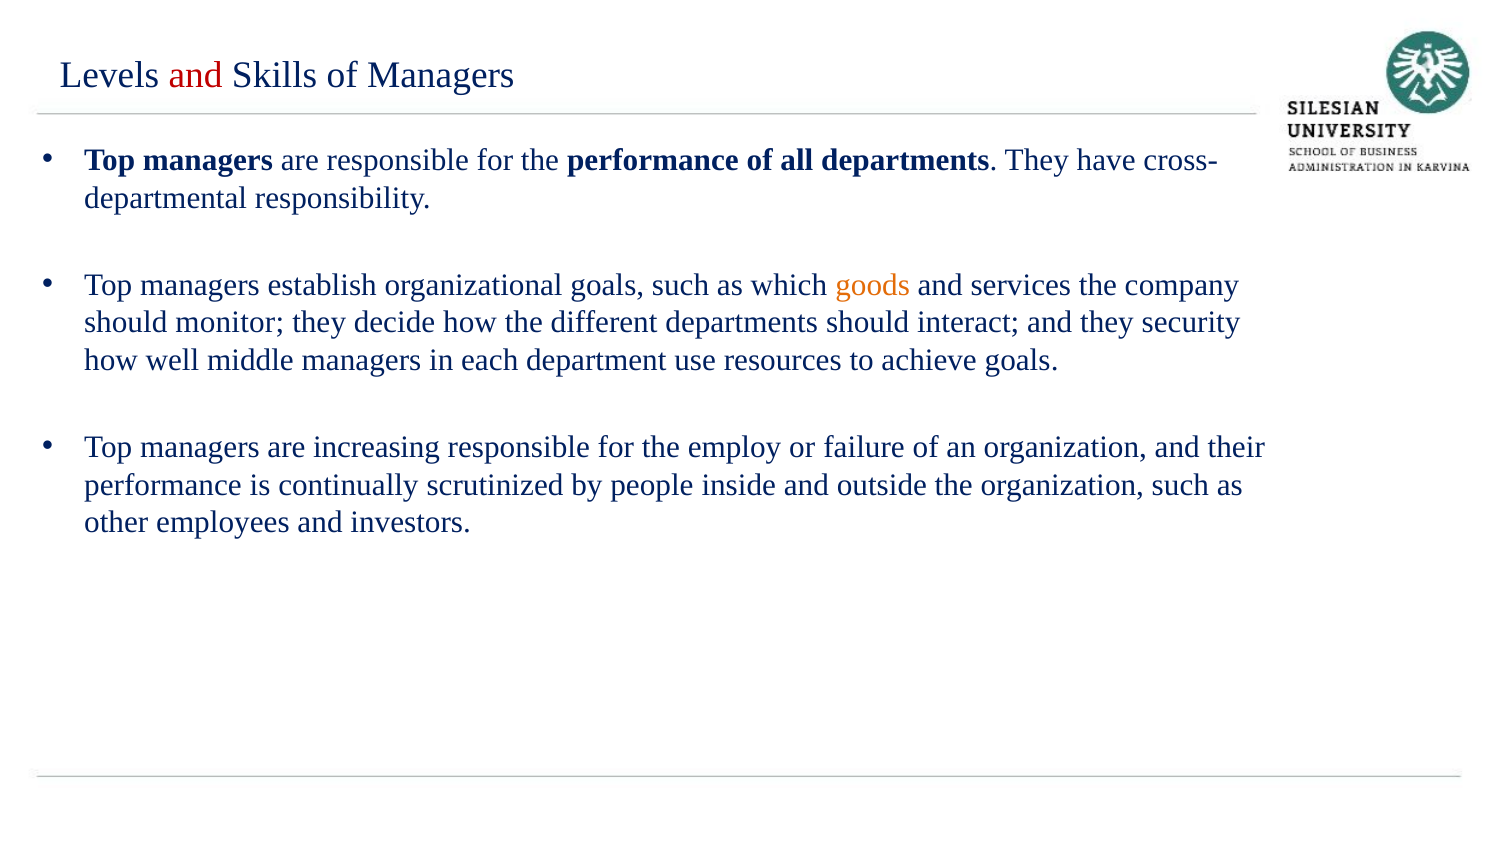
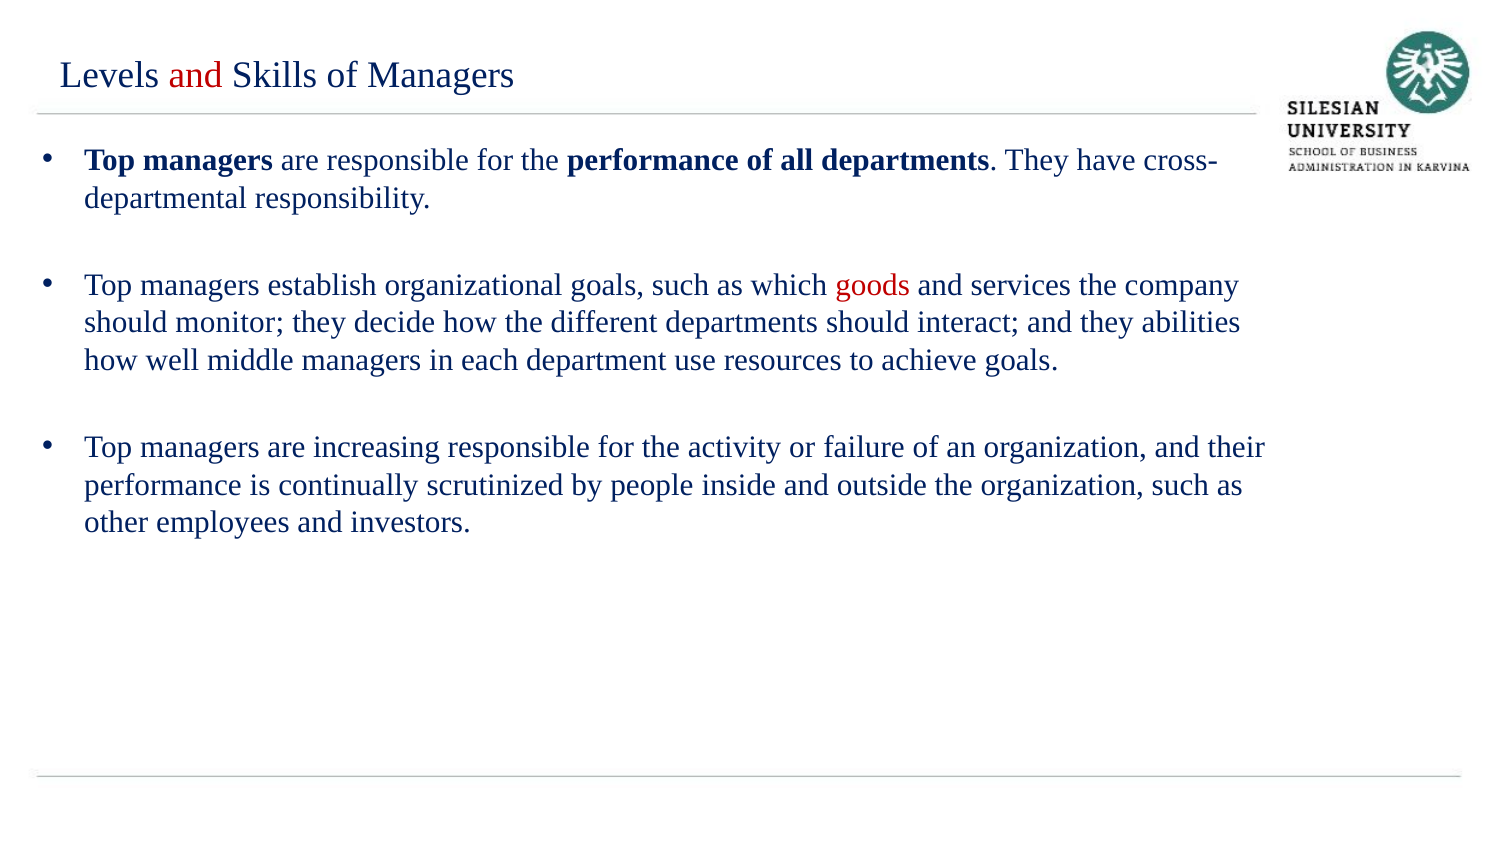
goods colour: orange -> red (873, 285)
security: security -> abilities (1191, 323)
employ: employ -> activity (735, 447)
